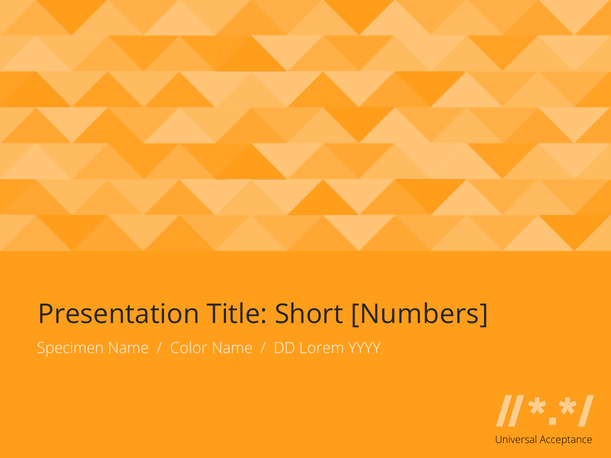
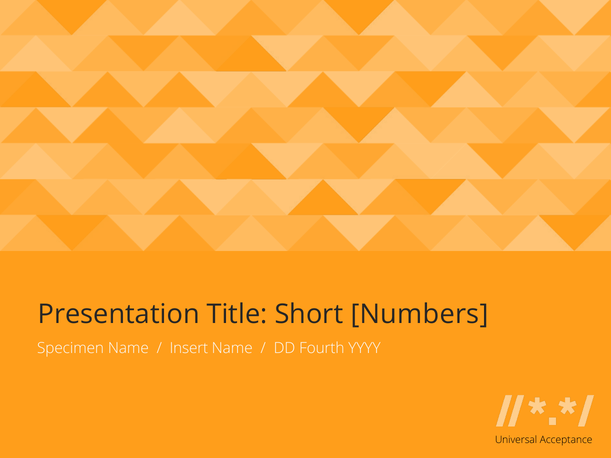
Color: Color -> Insert (189, 348)
Lorem: Lorem -> Fourth (322, 348)
